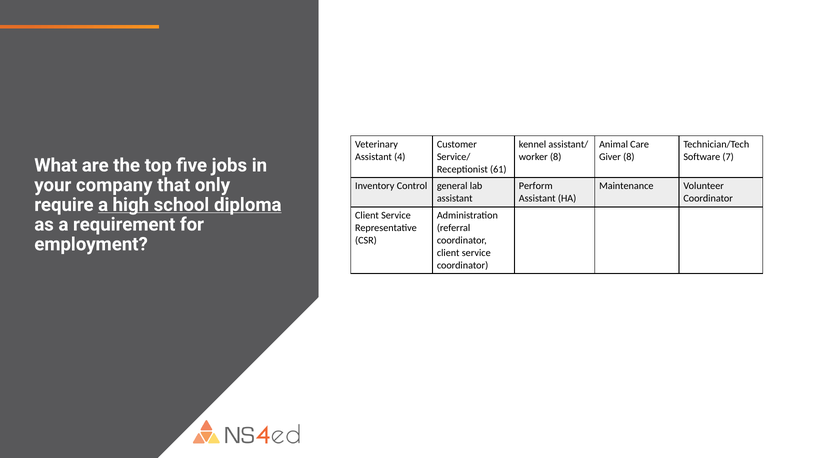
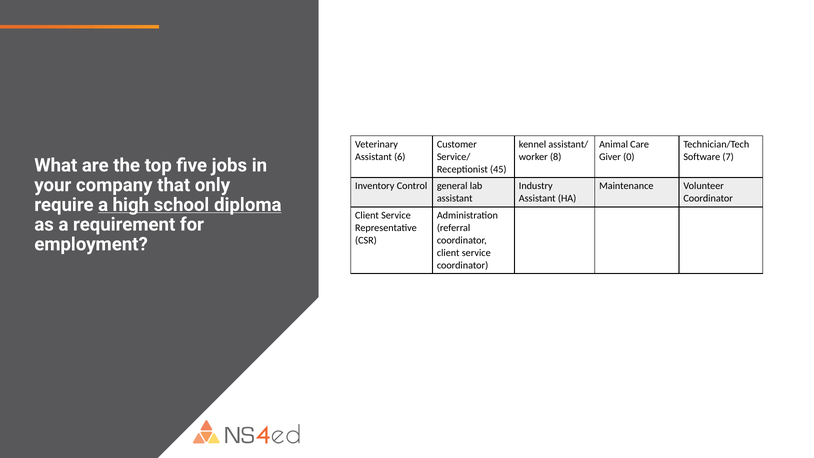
4: 4 -> 6 (400, 157)
Giver 8: 8 -> 0 (629, 157)
61: 61 -> 45 (498, 169)
Perform: Perform -> Industry (536, 186)
